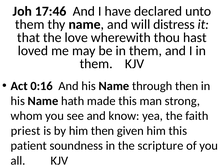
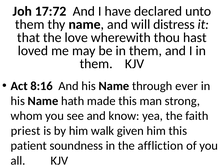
17:46: 17:46 -> 17:72 (51, 11)
0:16: 0:16 -> 8:16 (42, 86)
through then: then -> ever (187, 86)
him then: then -> walk (103, 131)
scripture: scripture -> affliction (160, 146)
